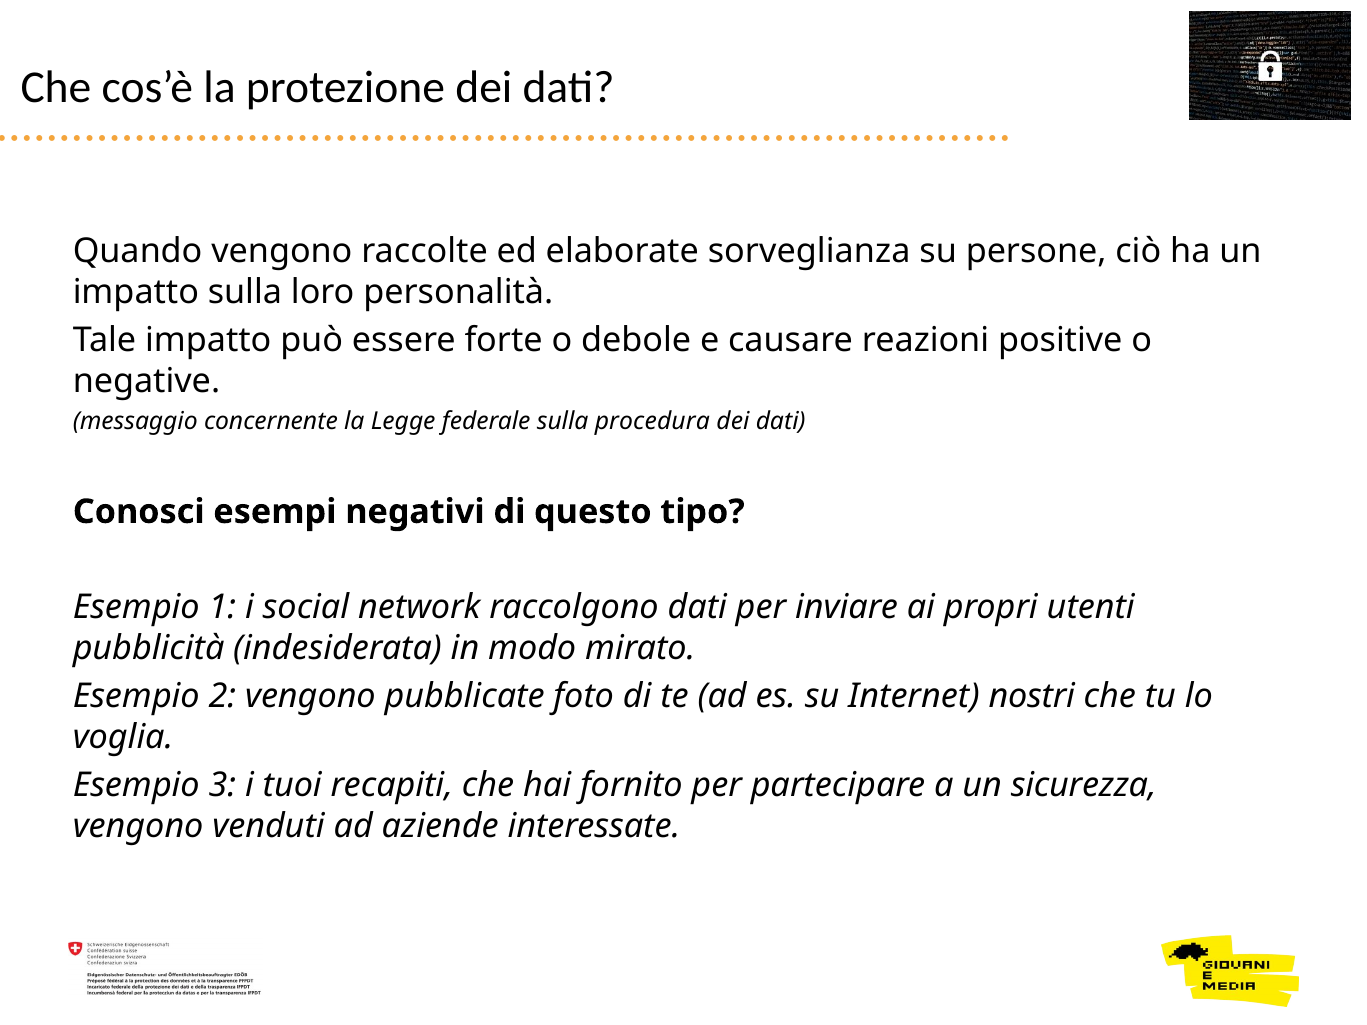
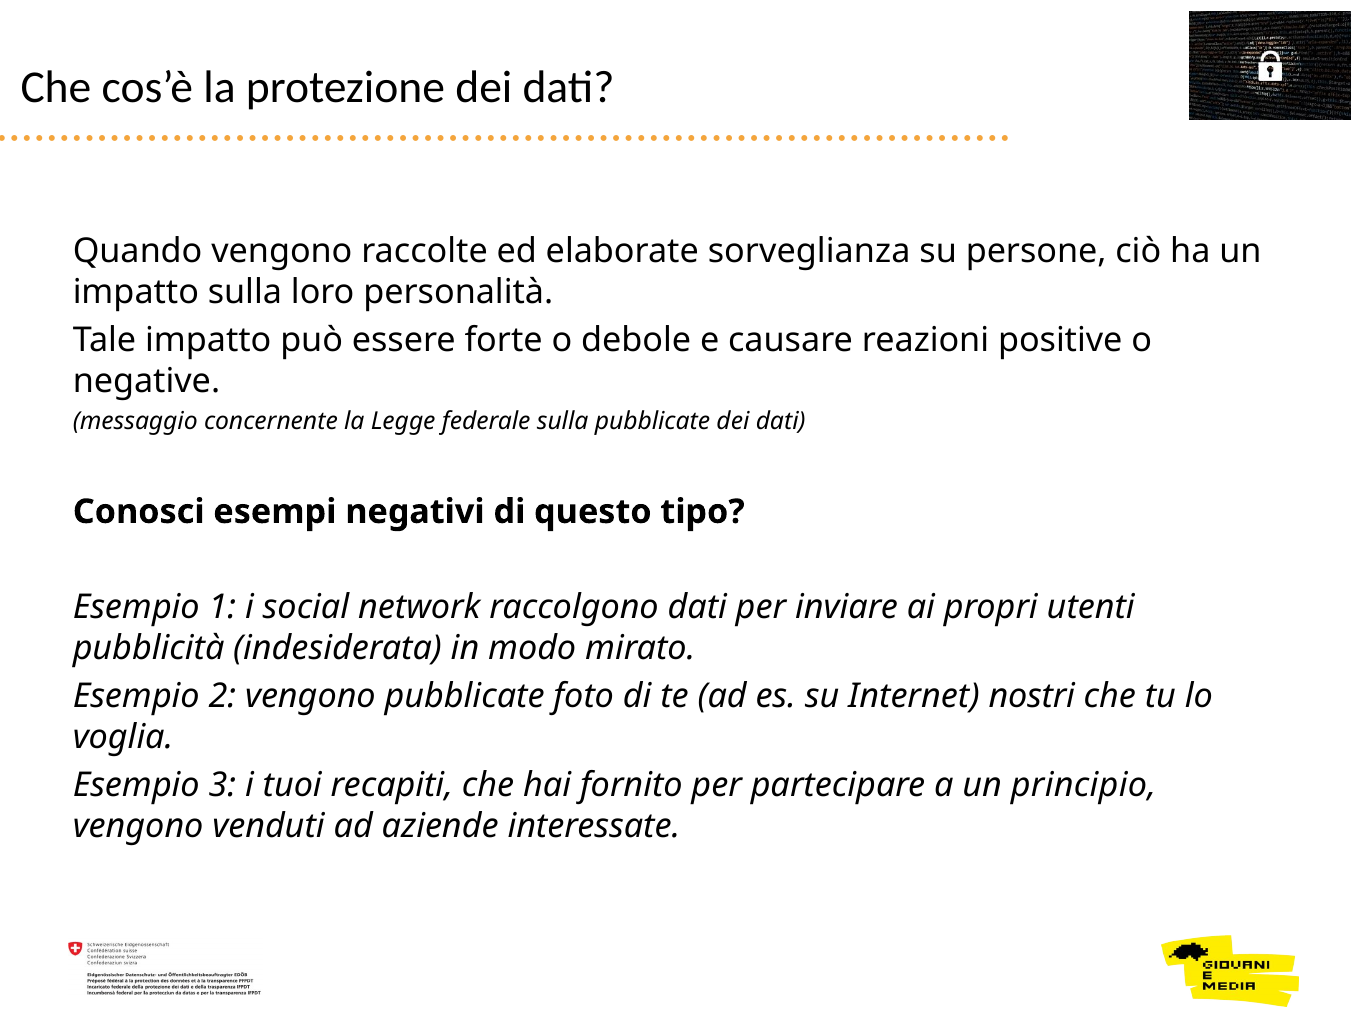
sulla procedura: procedura -> pubblicate (652, 421)
sicurezza: sicurezza -> principio (1083, 785)
